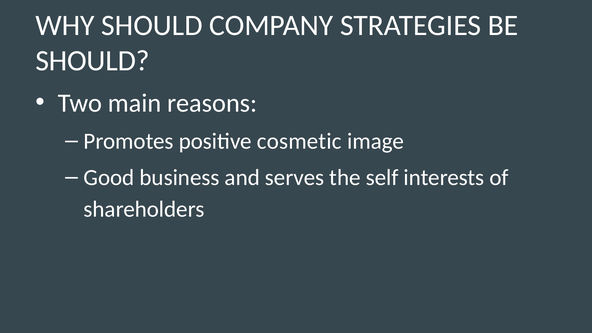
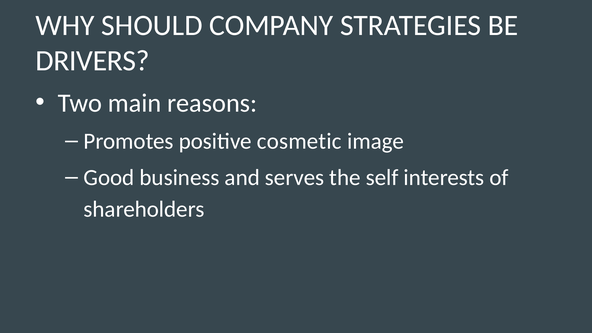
SHOULD: SHOULD -> DRIVERS (93, 61)
